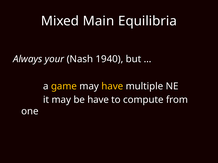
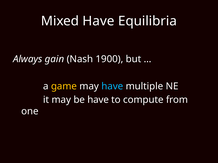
Mixed Main: Main -> Have (98, 21)
your: your -> gain (54, 59)
1940: 1940 -> 1900 (109, 59)
have colour: yellow -> light blue (112, 86)
